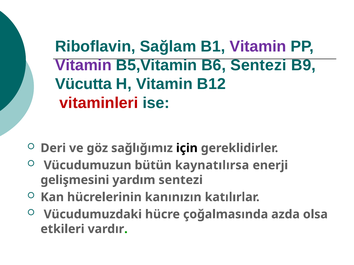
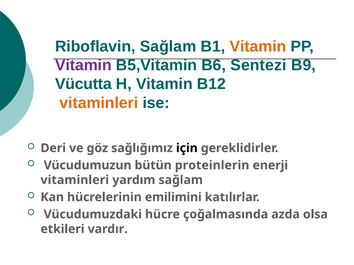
Vitamin colour: purple -> orange (258, 46)
vitaminleri colour: red -> orange (99, 103)
kaynatılırsa: kaynatılırsa -> proteinlerin (212, 166)
gelişmesini: gelişmesini -> vitaminleri (75, 180)
yardım sentezi: sentezi -> sağlam (181, 180)
kanınızın: kanınızın -> emilimini (173, 197)
